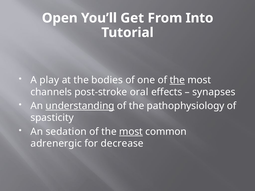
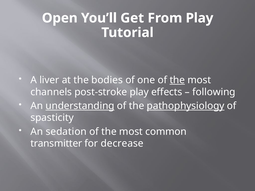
From Into: Into -> Play (199, 18)
play: play -> liver (49, 80)
post-stroke oral: oral -> play (139, 92)
synapses: synapses -> following (214, 92)
pathophysiology underline: none -> present (186, 106)
most underline: present -> none (131, 132)
adrenergic: adrenergic -> transmitter (56, 144)
